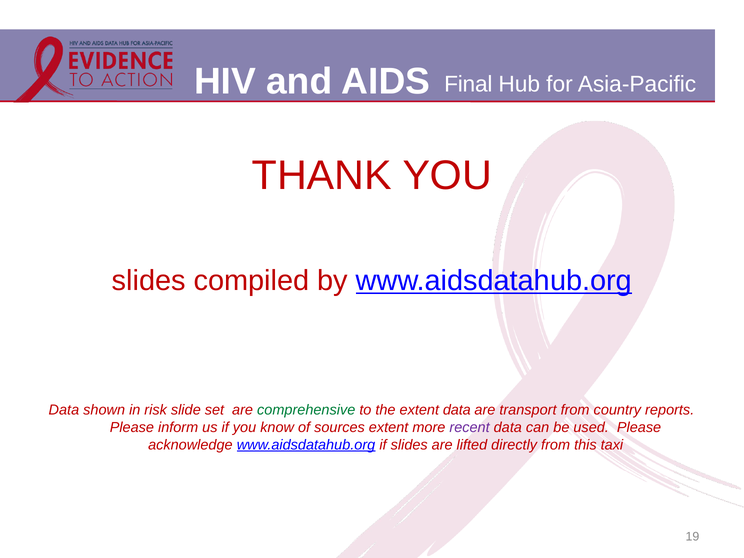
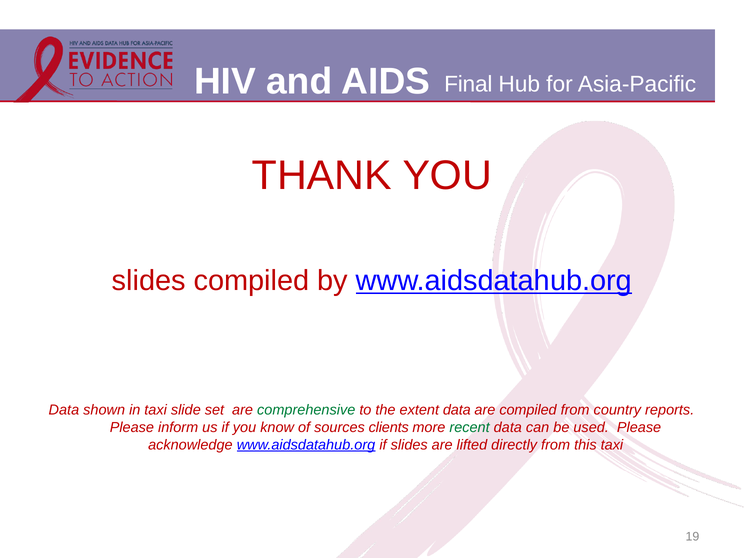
in risk: risk -> taxi (156, 410)
are transport: transport -> compiled (528, 410)
sources extent: extent -> clients (389, 427)
recent colour: purple -> green (470, 427)
